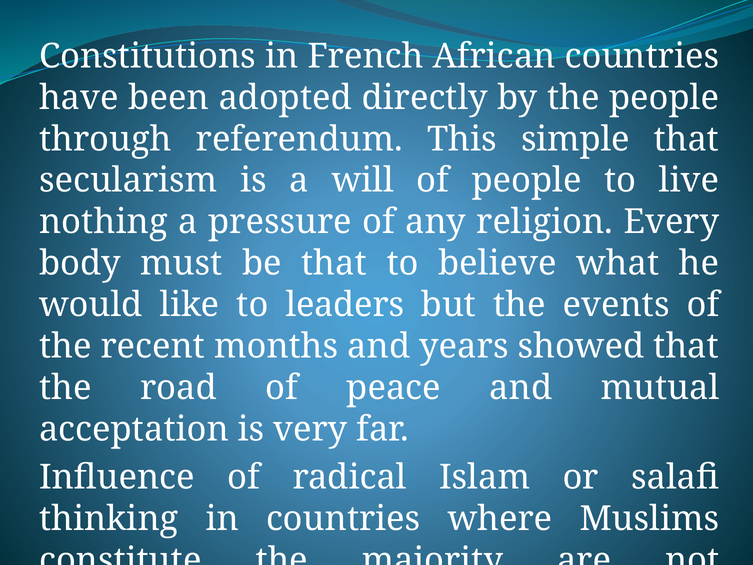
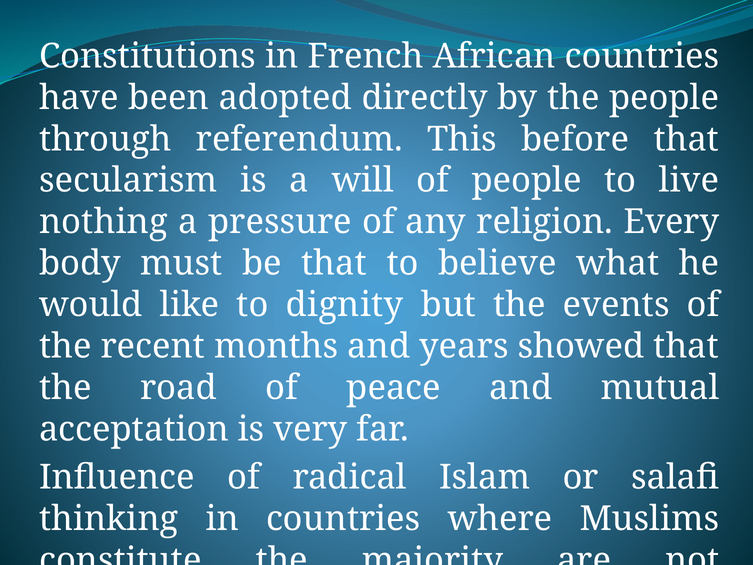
simple: simple -> before (575, 139)
leaders: leaders -> dignity (345, 305)
